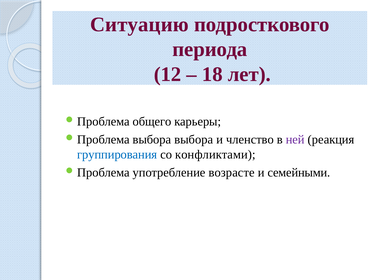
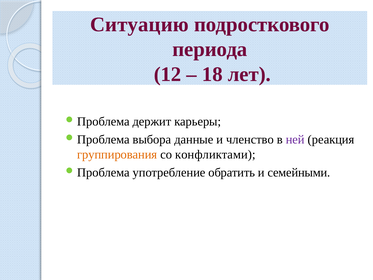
общего: общего -> держит (152, 121)
выбора выбора: выбора -> данные (194, 139)
группирования colour: blue -> orange (117, 154)
возрасте: возрасте -> обратить (232, 172)
